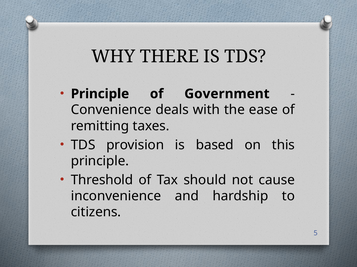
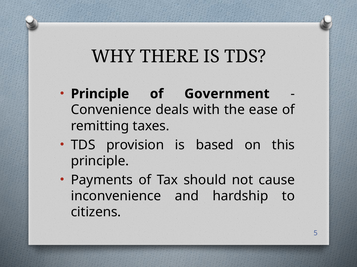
Threshold: Threshold -> Payments (102, 180)
